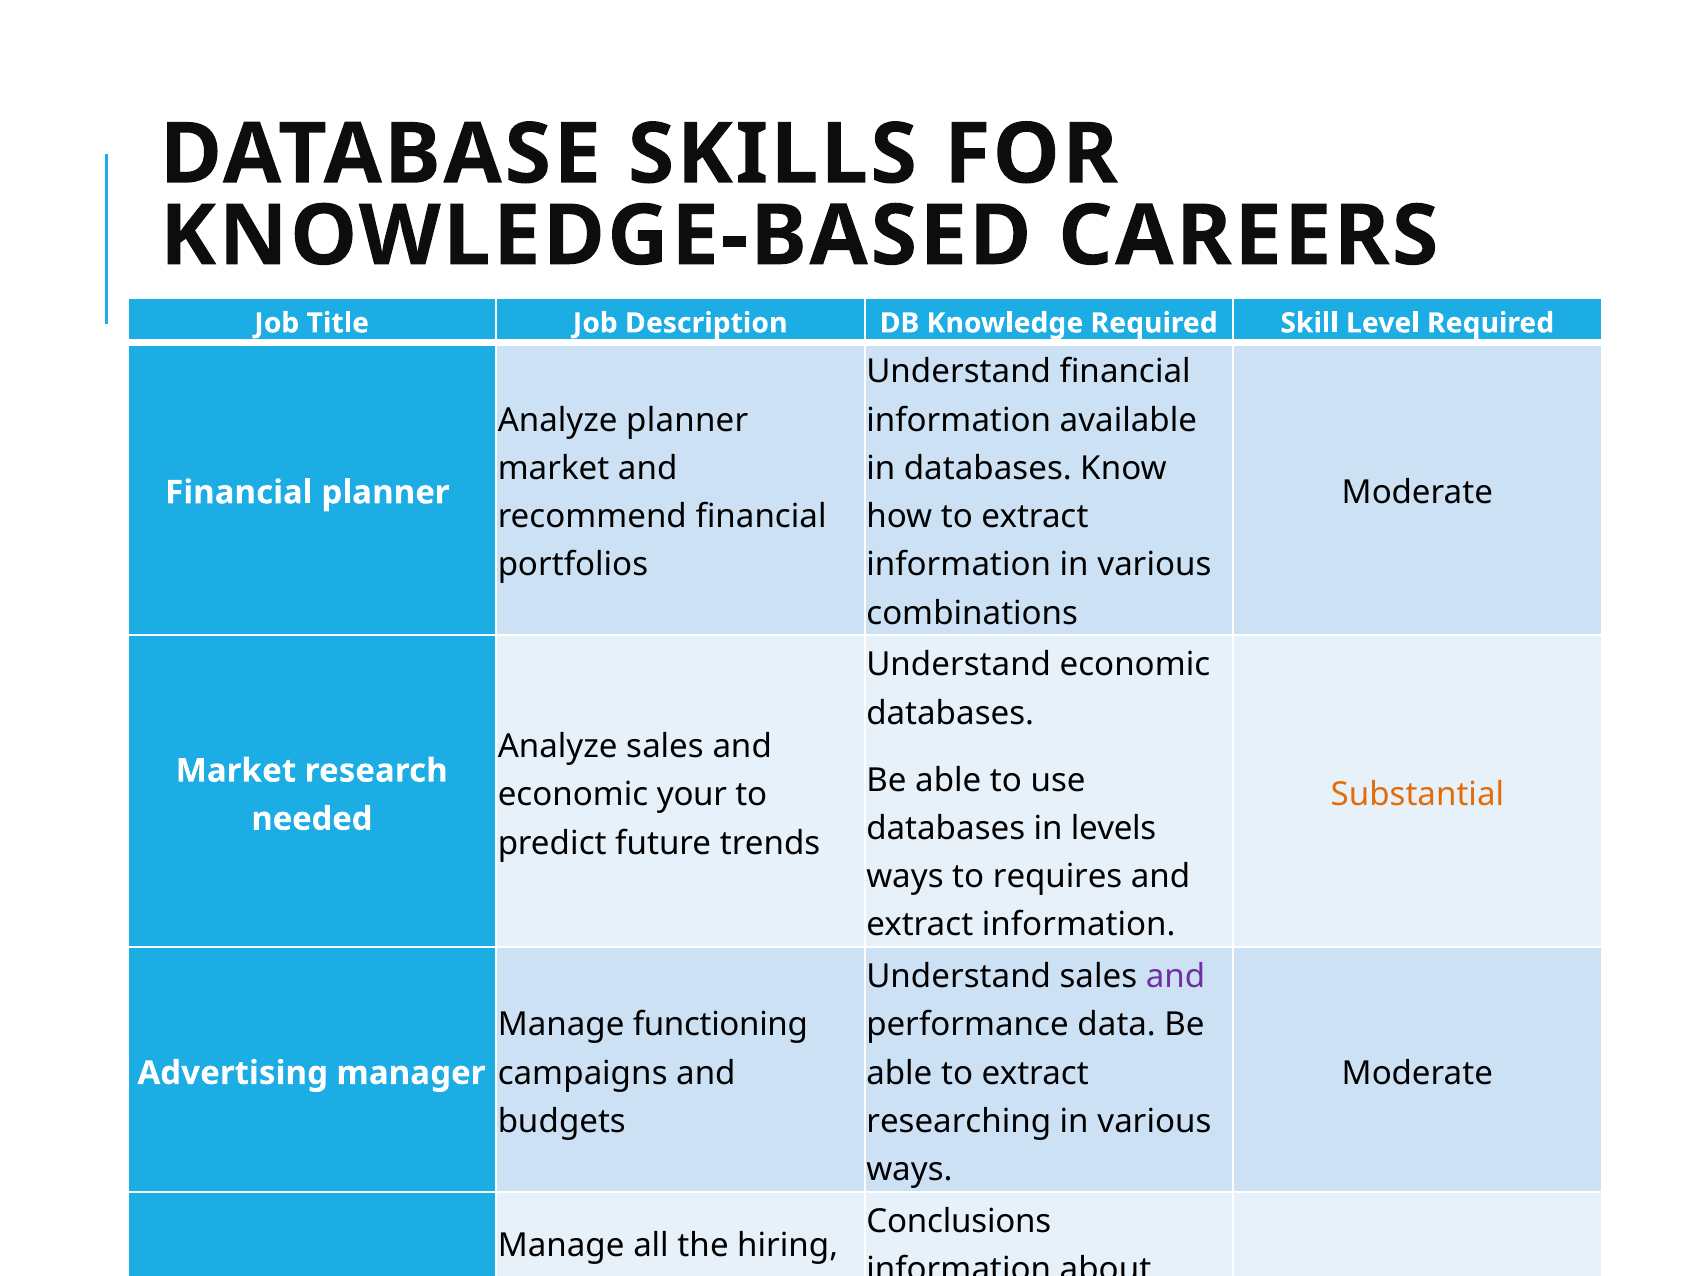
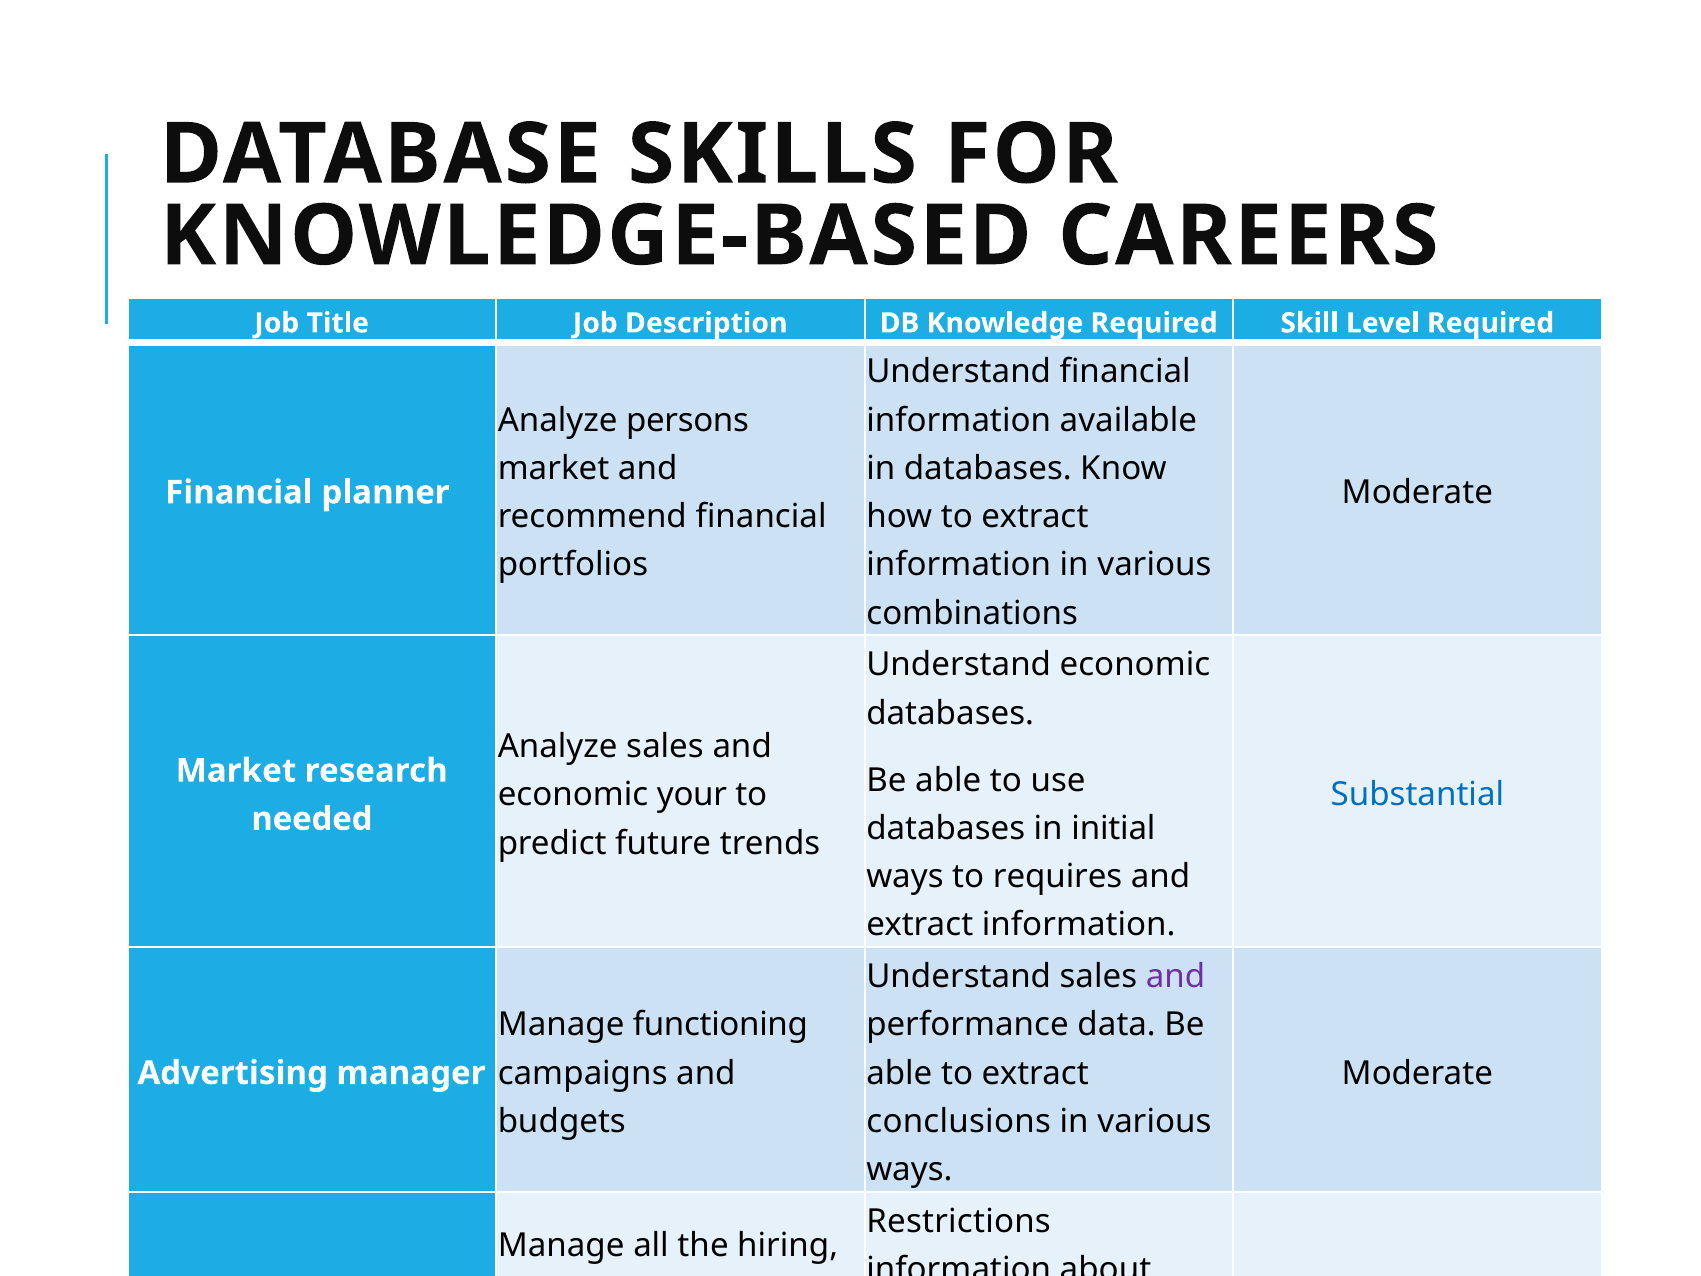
Analyze planner: planner -> persons (688, 420)
Substantial colour: orange -> blue (1417, 795)
levels: levels -> initial (1113, 828)
researching: researching -> conclusions (959, 1121)
Conclusions: Conclusions -> Restrictions (959, 1221)
